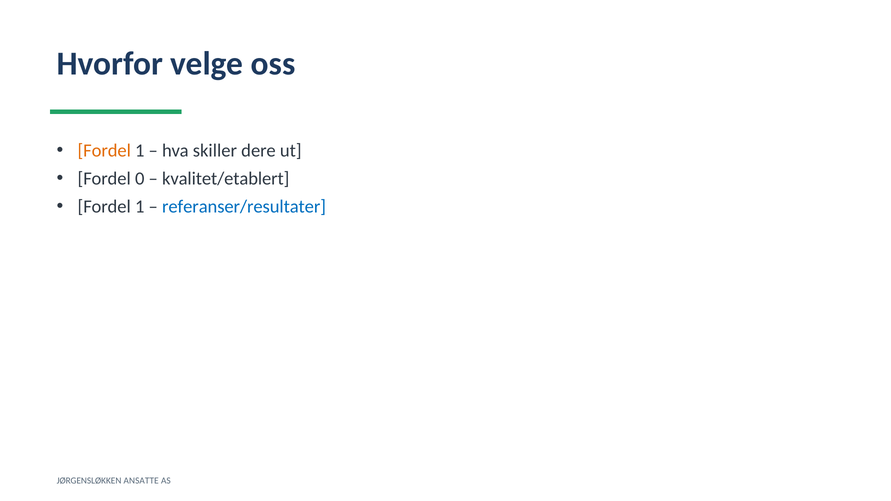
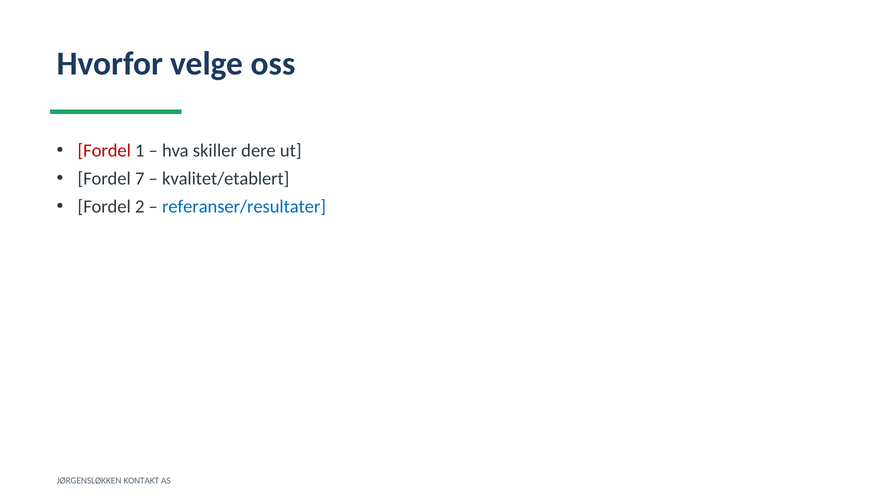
Fordel colour: orange -> red (104, 151)
0: 0 -> 7 (140, 179)
1: 1 -> 2 (140, 207)
ANSATTE: ANSATTE -> KONTAKT (141, 481)
